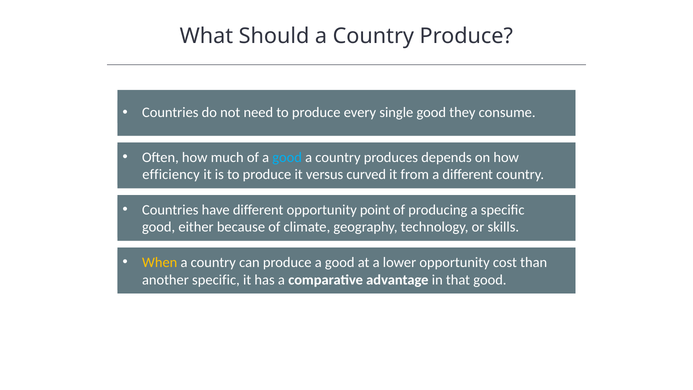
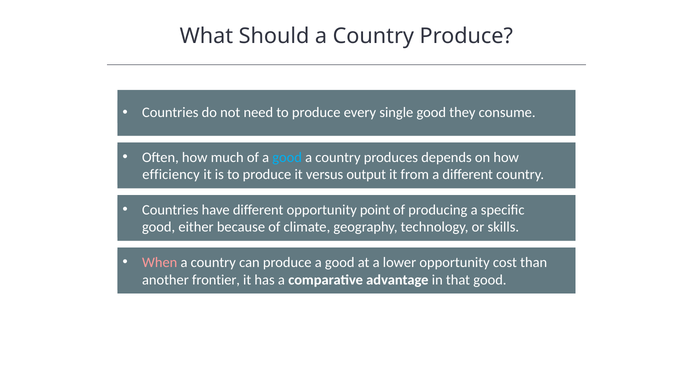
curved: curved -> output (366, 175)
When colour: yellow -> pink (160, 262)
another specific: specific -> frontier (216, 280)
